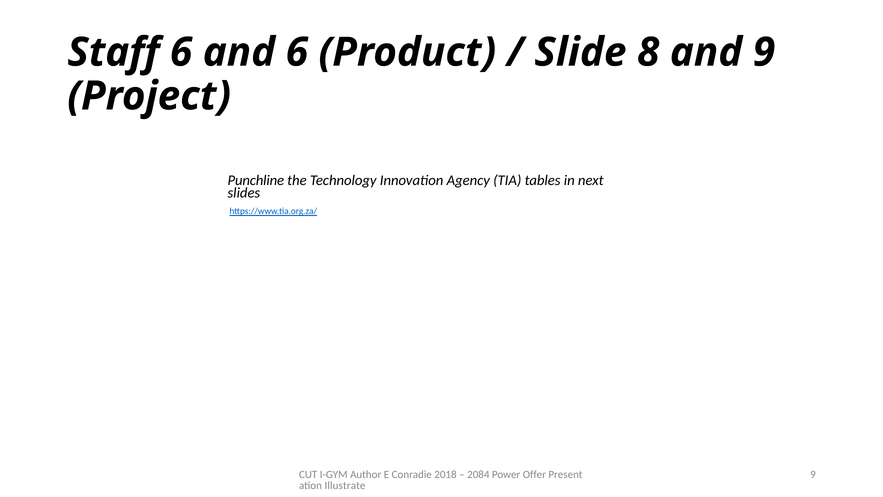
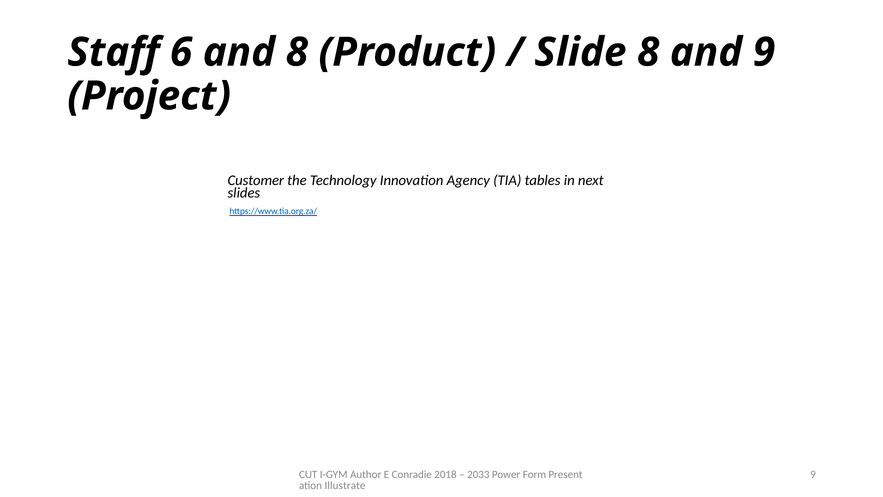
and 6: 6 -> 8 (297, 52)
Punchline: Punchline -> Customer (256, 180)
2084: 2084 -> 2033 (478, 474)
Offer: Offer -> Form (534, 474)
